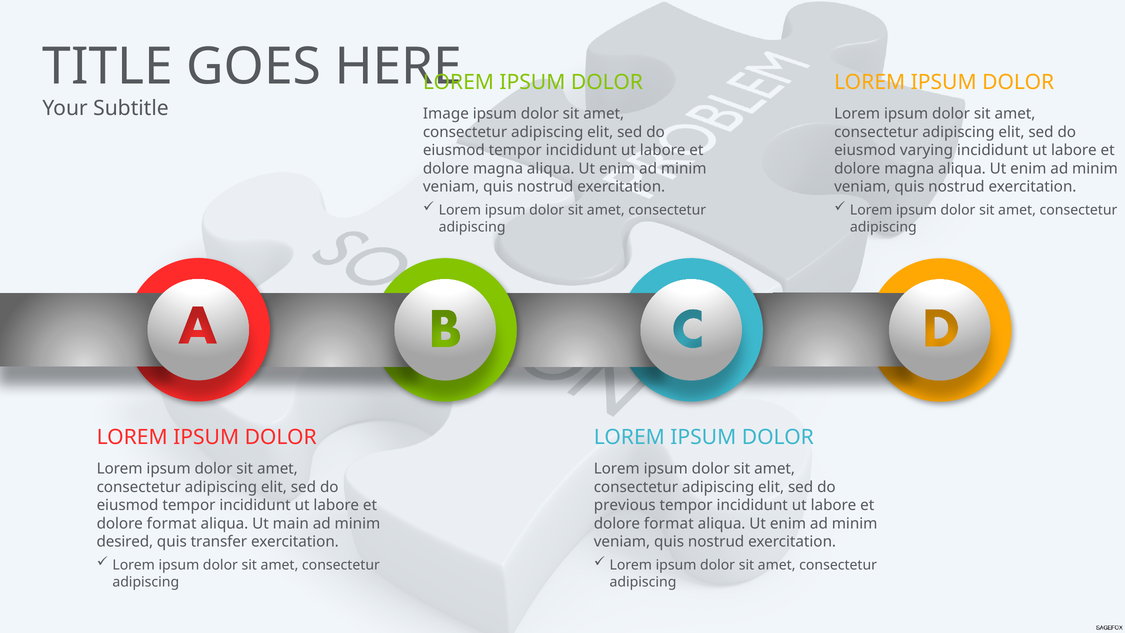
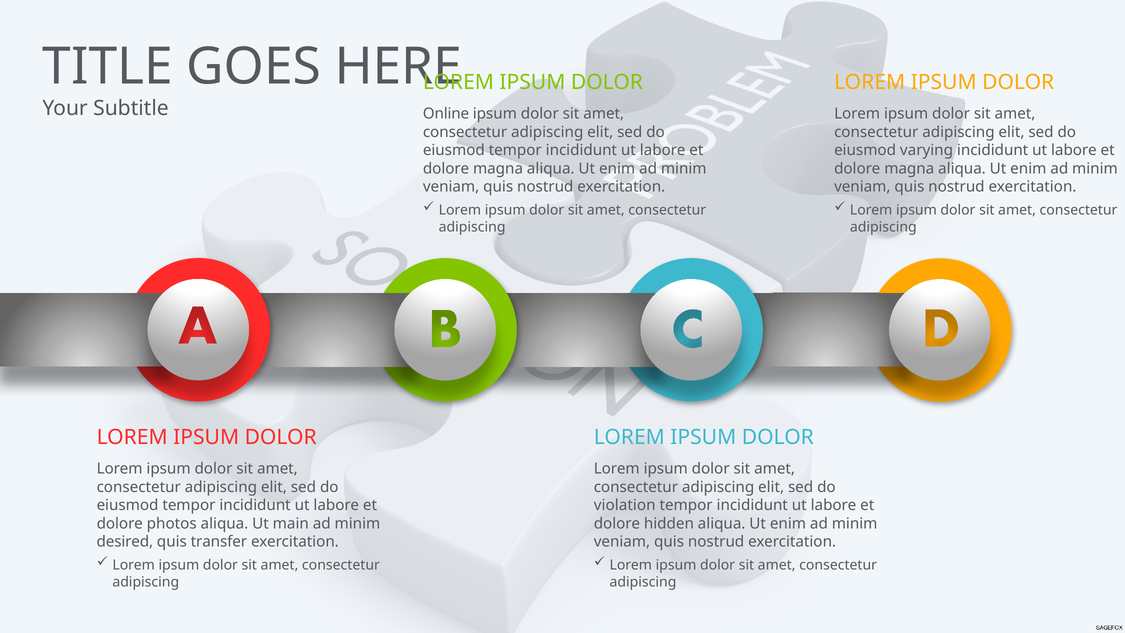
Image: Image -> Online (446, 114)
previous: previous -> violation (625, 505)
format: format -> photos (172, 523)
format: format -> hidden (669, 523)
